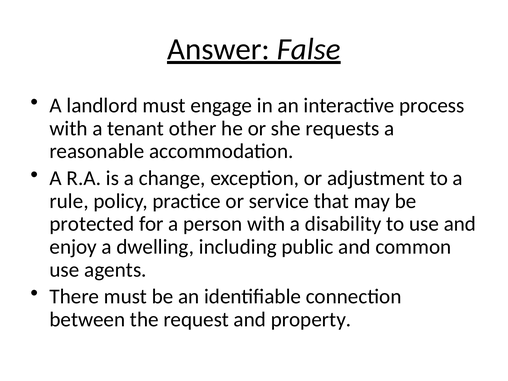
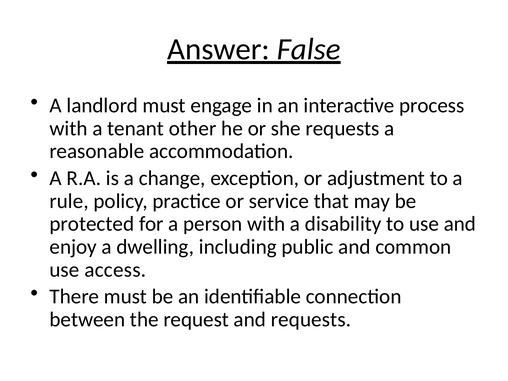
agents: agents -> access (115, 270)
and property: property -> requests (311, 319)
